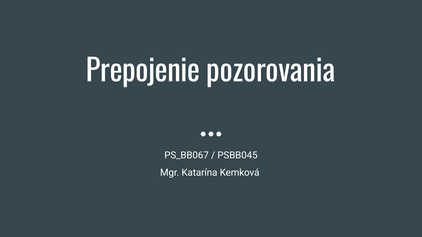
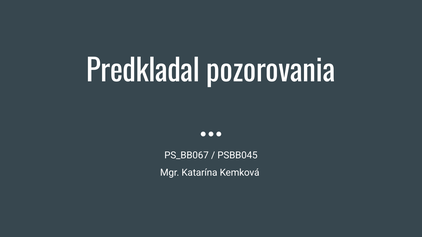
Prepojenie: Prepojenie -> Predkladal (143, 71)
